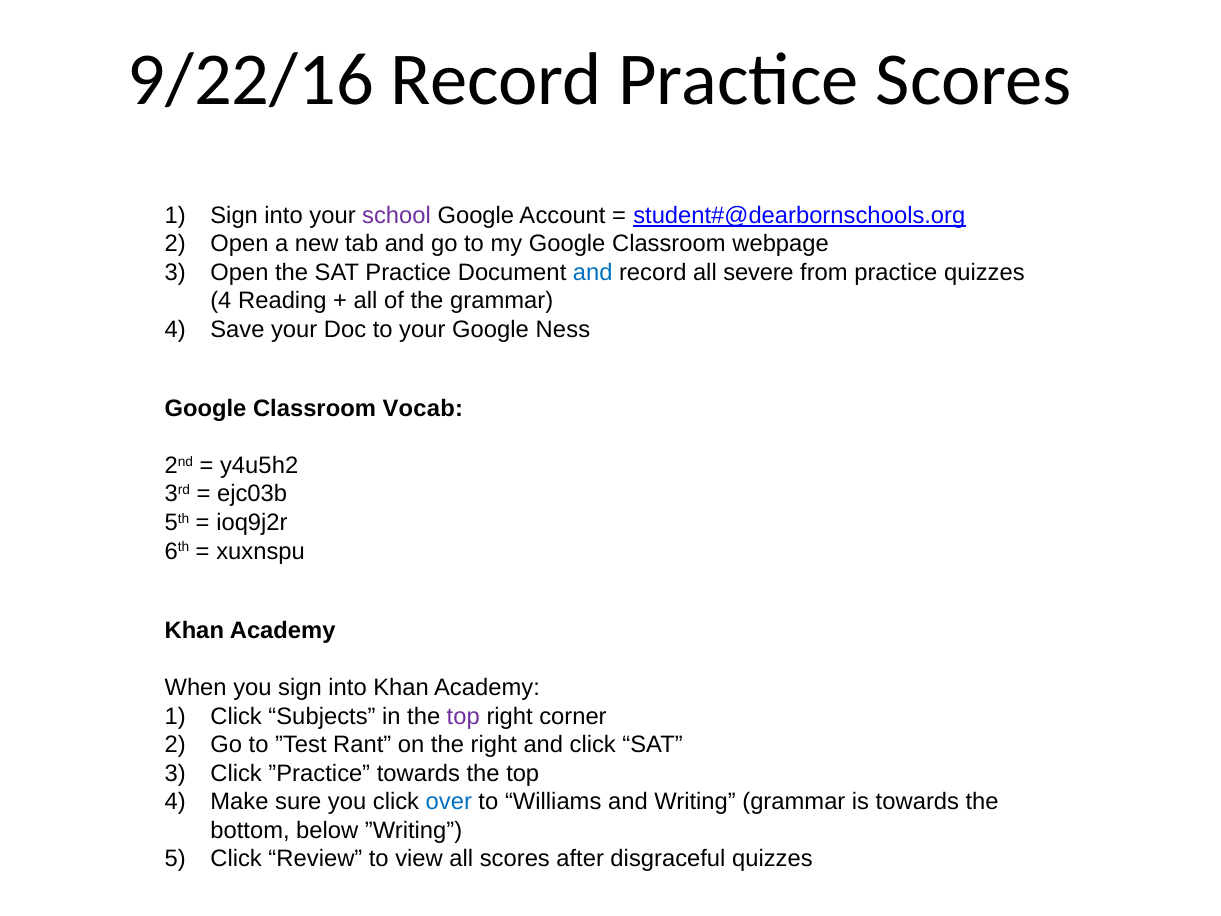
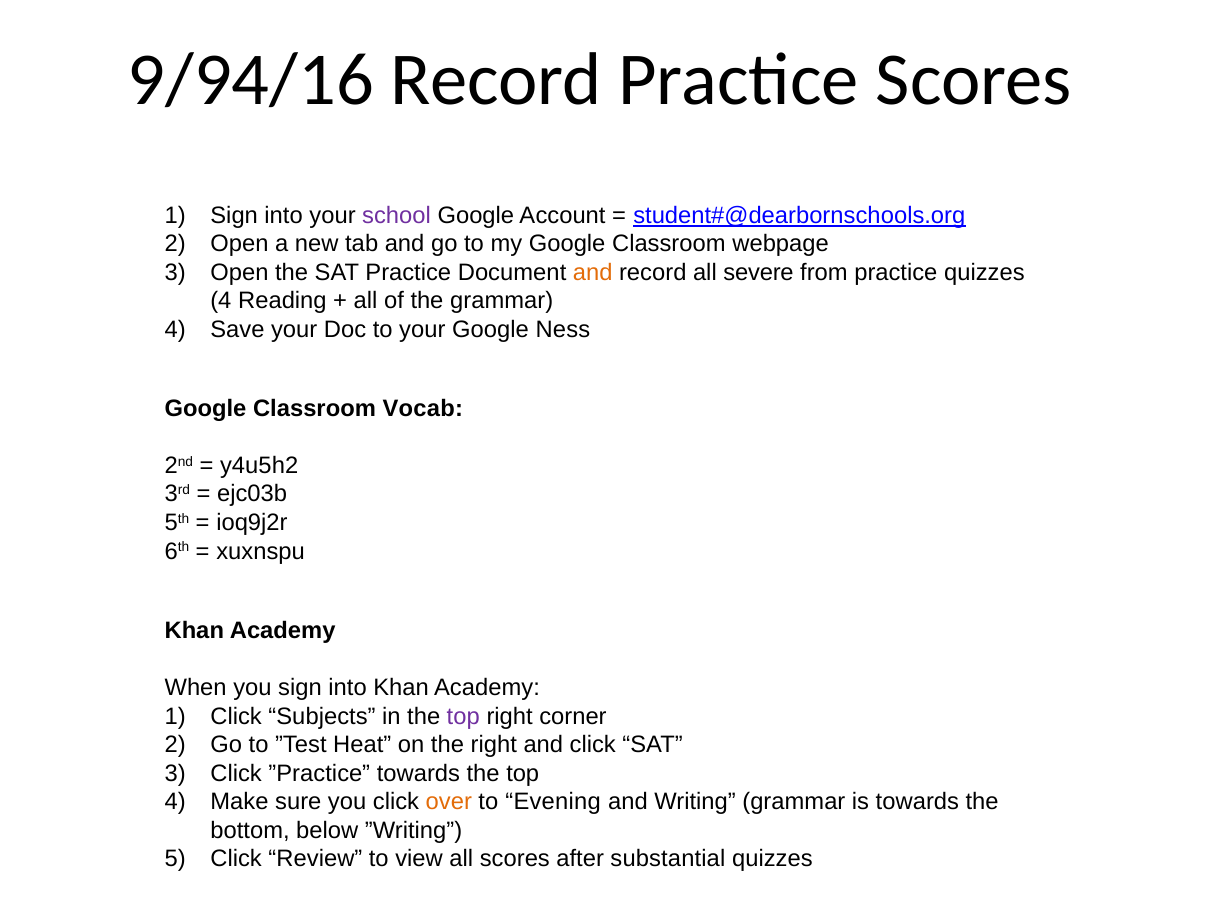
9/22/16: 9/22/16 -> 9/94/16 (251, 80)
and colour: blue -> orange (593, 272)
Rant: Rant -> Heat (362, 745)
over colour: blue -> orange (449, 802)
Williams: Williams -> Evening (553, 802)
disgraceful: disgraceful -> substantial (668, 859)
